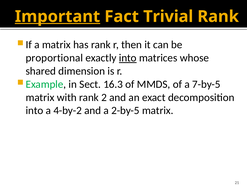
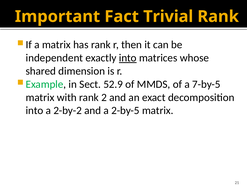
Important underline: present -> none (57, 17)
proportional: proportional -> independent (54, 58)
16.3: 16.3 -> 52.9 (113, 84)
4-by-2: 4-by-2 -> 2-by-2 (68, 111)
